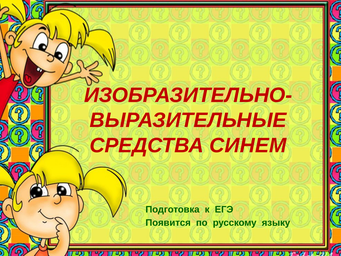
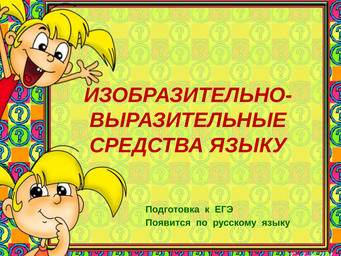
СРЕДСТВА СИНЕМ: СИНЕМ -> ЯЗЫКУ (248, 145)
